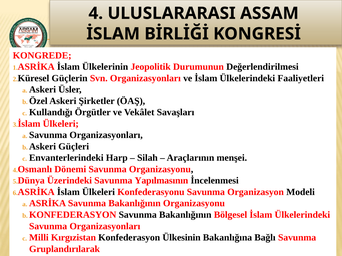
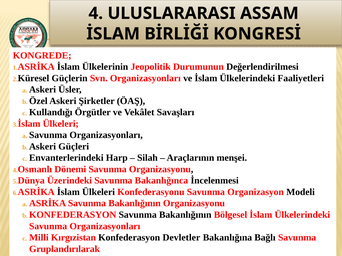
Yapılmasının: Yapılmasının -> Bakanlığınca (161, 181)
Ülkesinin: Ülkesinin -> Devletler (181, 238)
